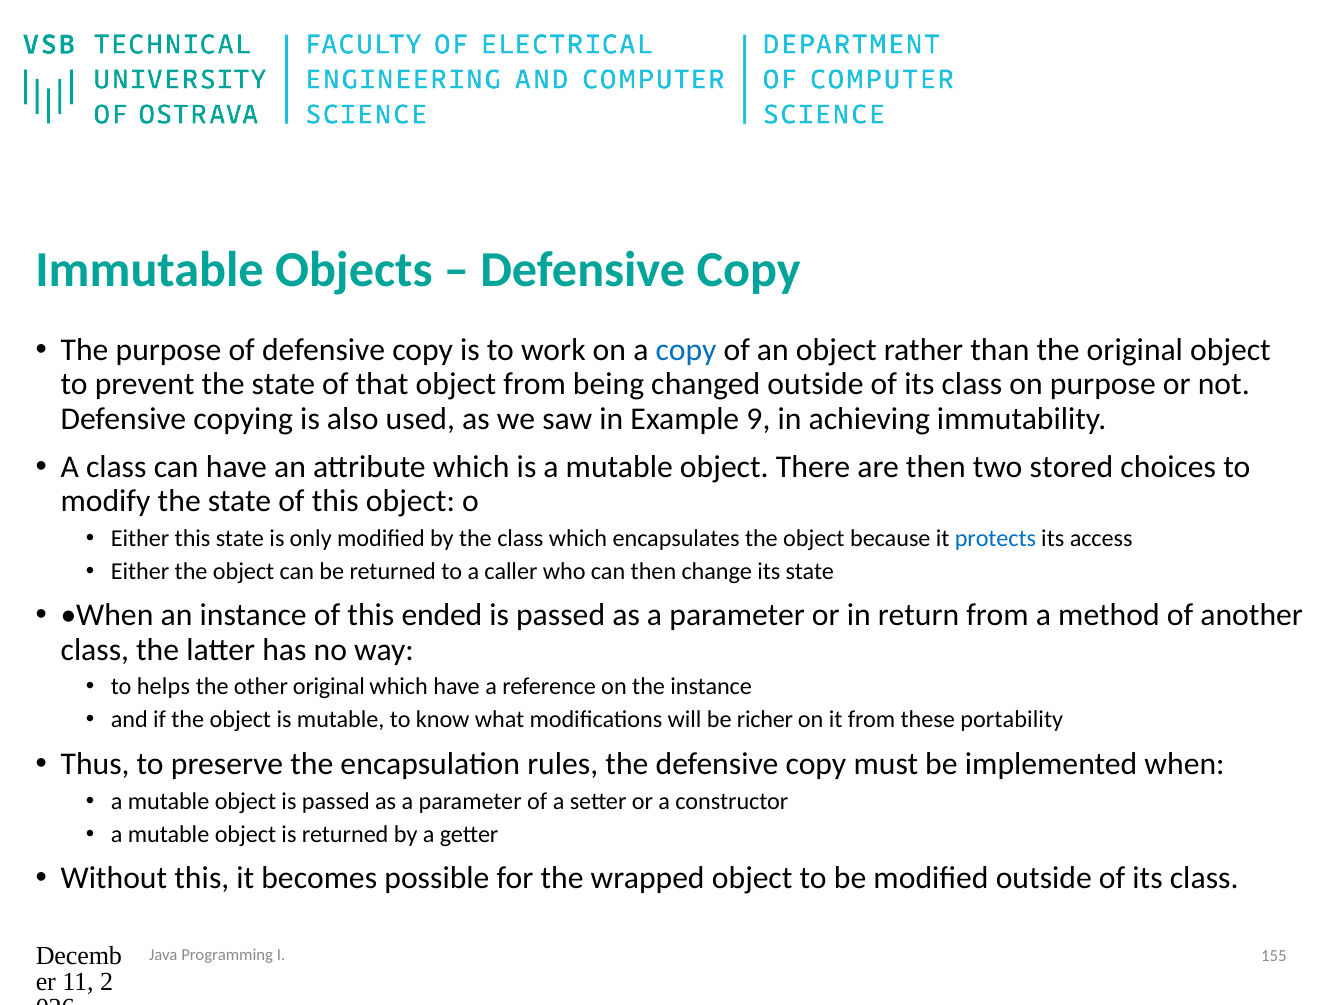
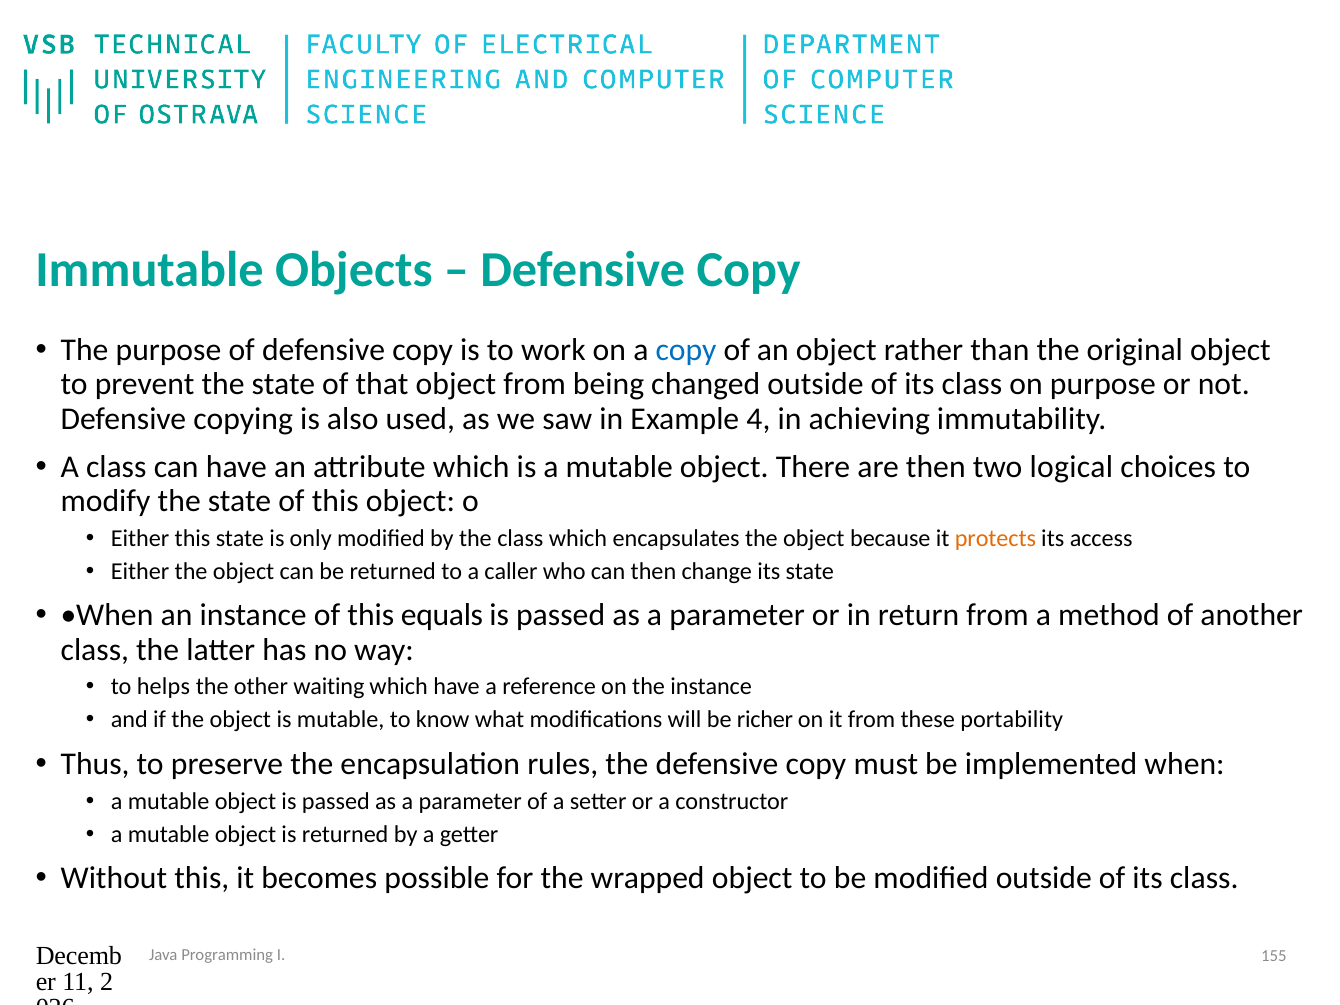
9: 9 -> 4 (758, 419)
stored: stored -> logical (1071, 467)
protects colour: blue -> orange (995, 538)
ended: ended -> equals (442, 615)
other original: original -> waiting (329, 687)
